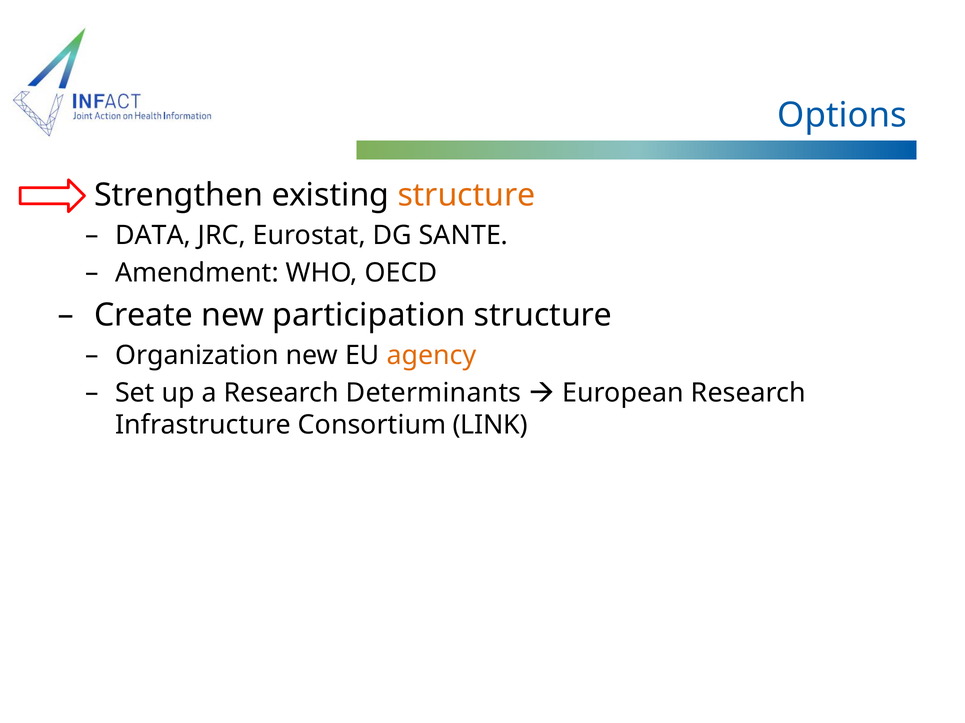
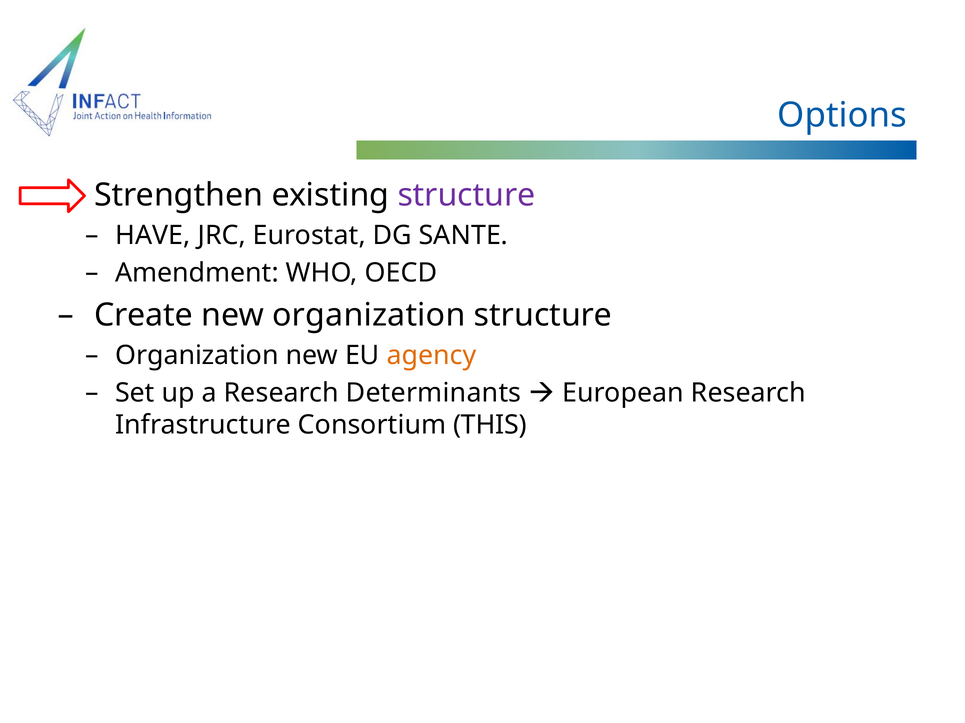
structure colour: orange -> purple (467, 195)
DATA: DATA -> HAVE (153, 236)
new participation: participation -> organization (369, 315)
LINK: LINK -> THIS (490, 425)
